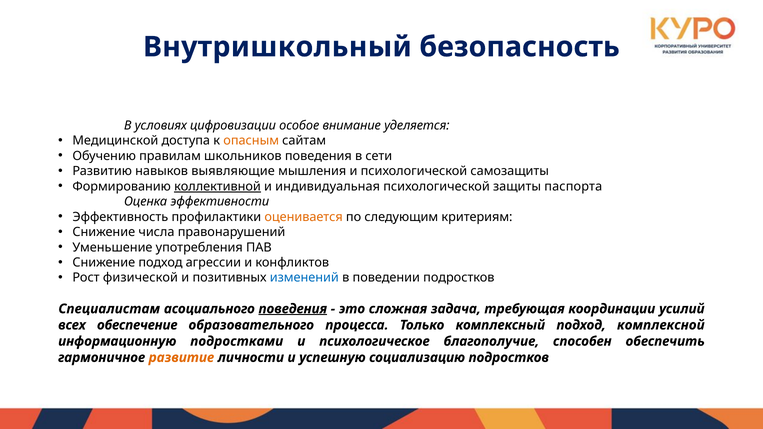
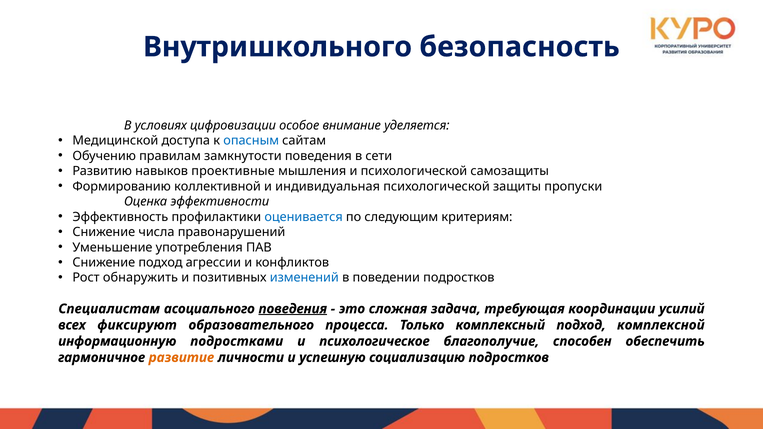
Внутришкольный: Внутришкольный -> Внутришкольного (278, 47)
опасным colour: orange -> blue (251, 141)
школьников: школьников -> замкнутости (243, 156)
выявляющие: выявляющие -> проективные (233, 171)
коллективной underline: present -> none (218, 187)
паспорта: паспорта -> пропуски (573, 187)
оценивается colour: orange -> blue (304, 217)
физической: физической -> обнаружить (140, 278)
обеспечение: обеспечение -> фиксируют (137, 325)
